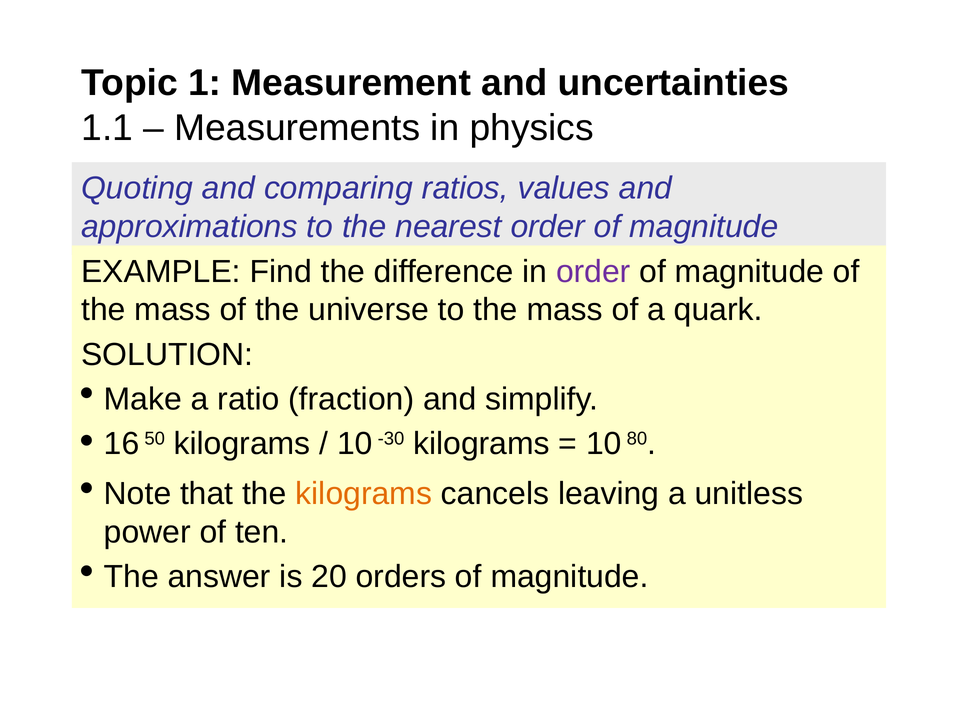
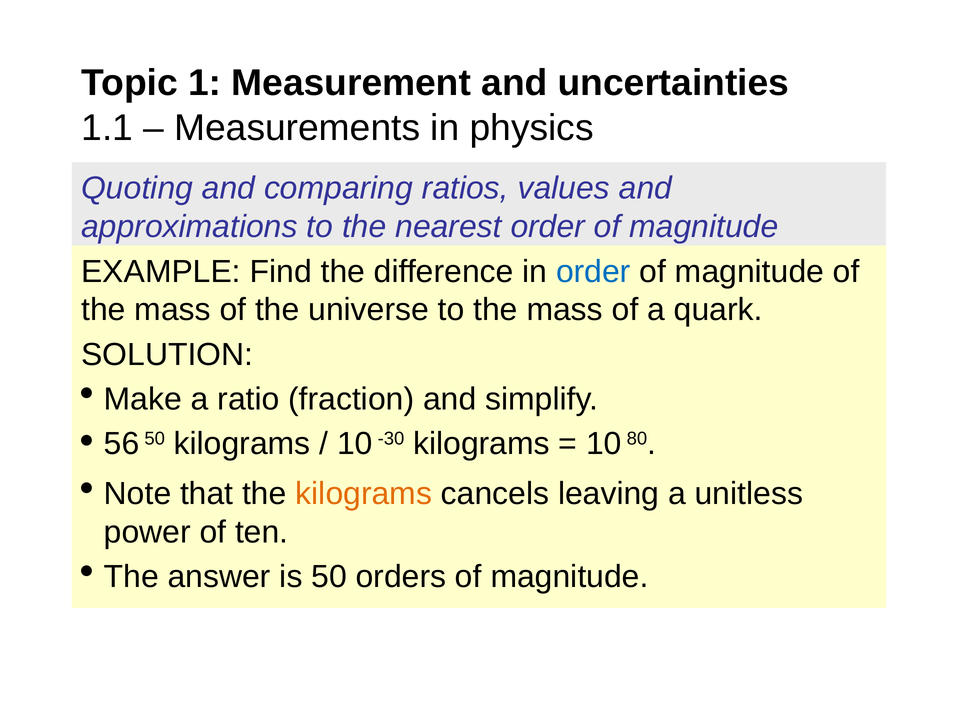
order colour: purple -> blue (593, 272)
16: 16 -> 56 (122, 444)
is 20: 20 -> 50 (329, 577)
